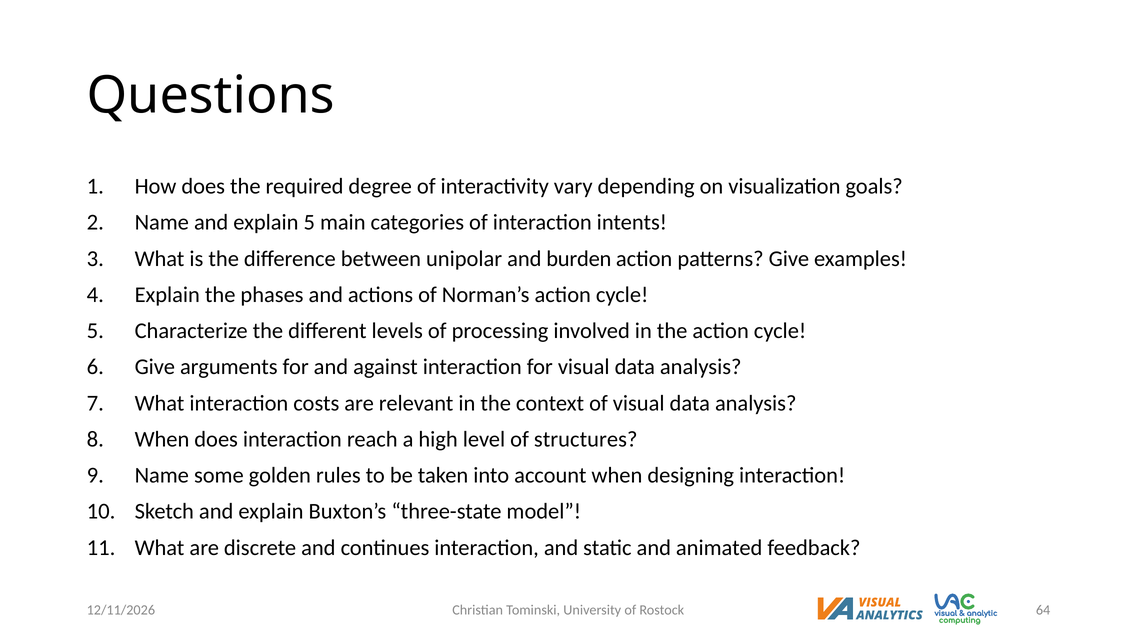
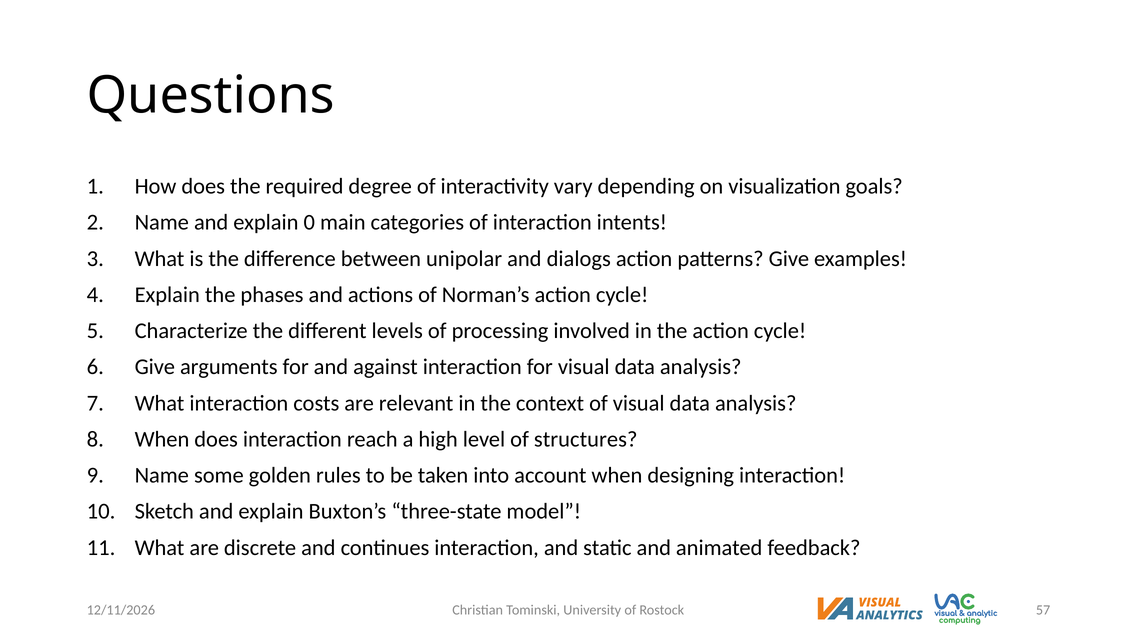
explain 5: 5 -> 0 (309, 223)
burden: burden -> dialogs (579, 259)
64: 64 -> 57 (1043, 611)
